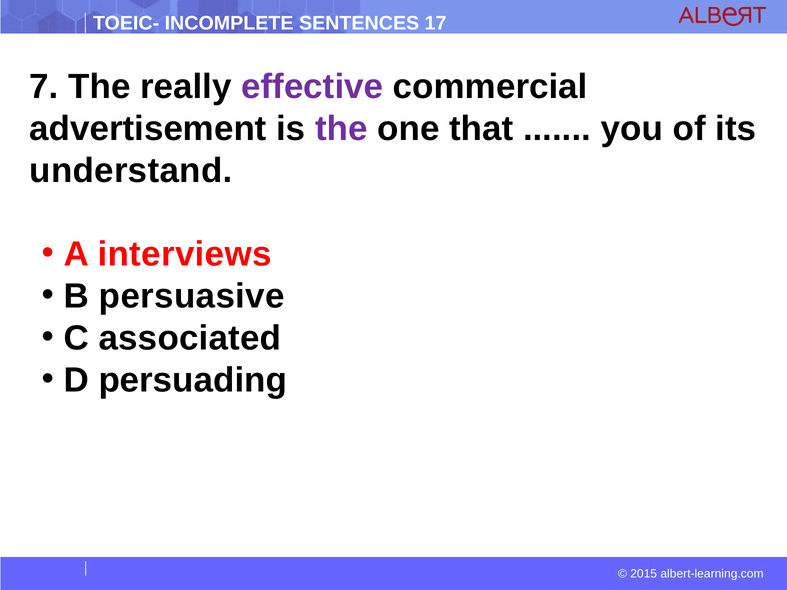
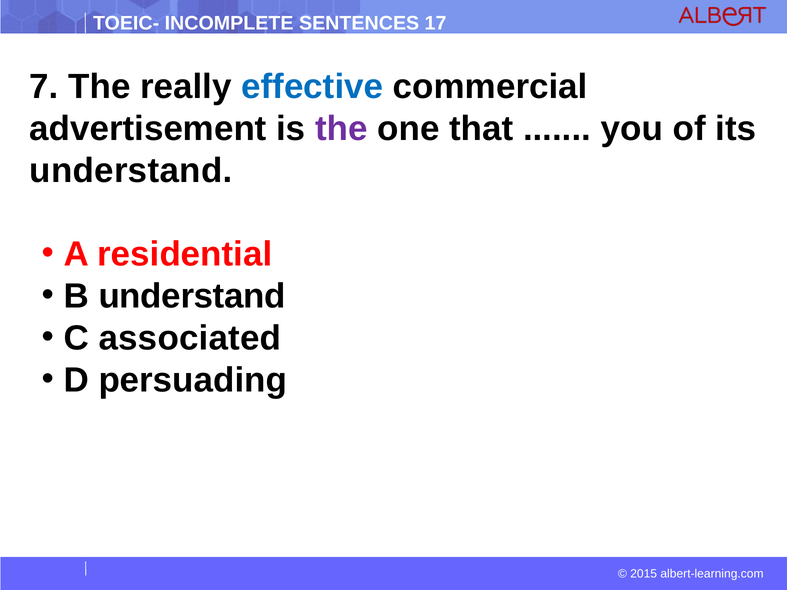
effective colour: purple -> blue (312, 87)
interviews: interviews -> residential (185, 254)
B persuasive: persuasive -> understand (192, 296)
